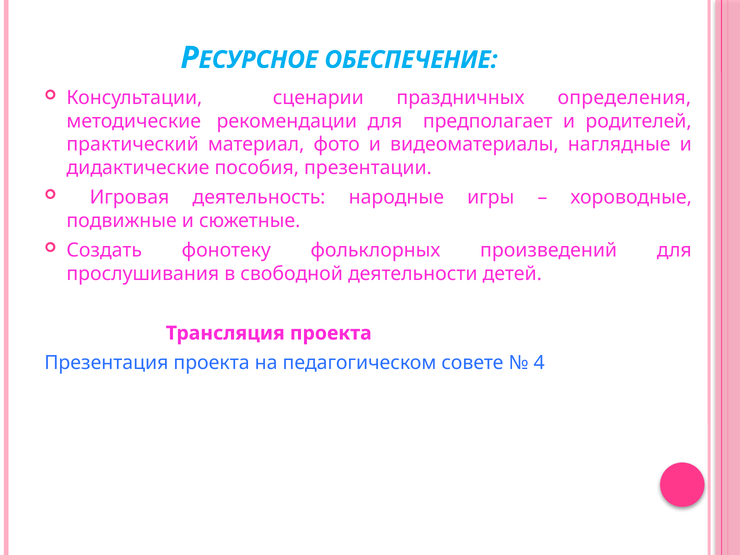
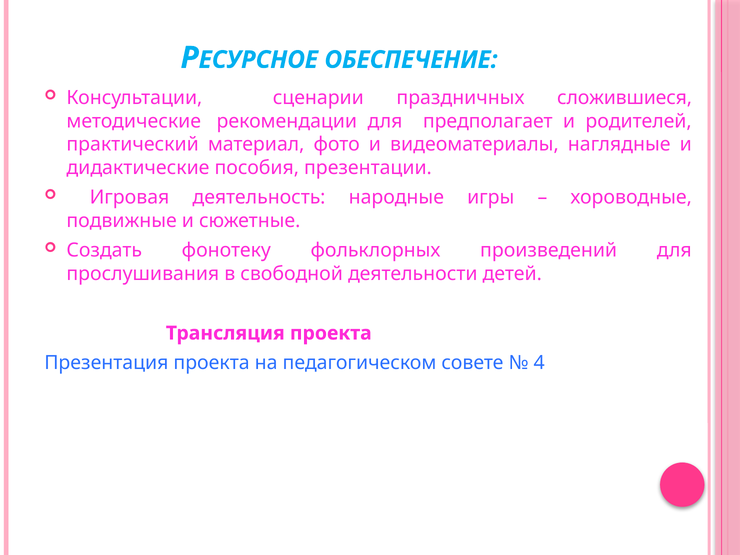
определения: определения -> сложившиеся (625, 98)
